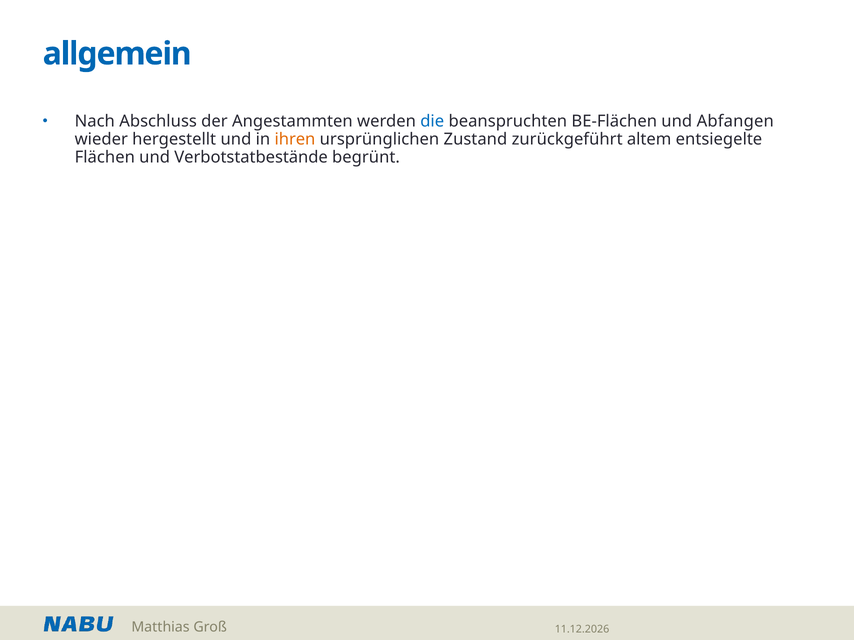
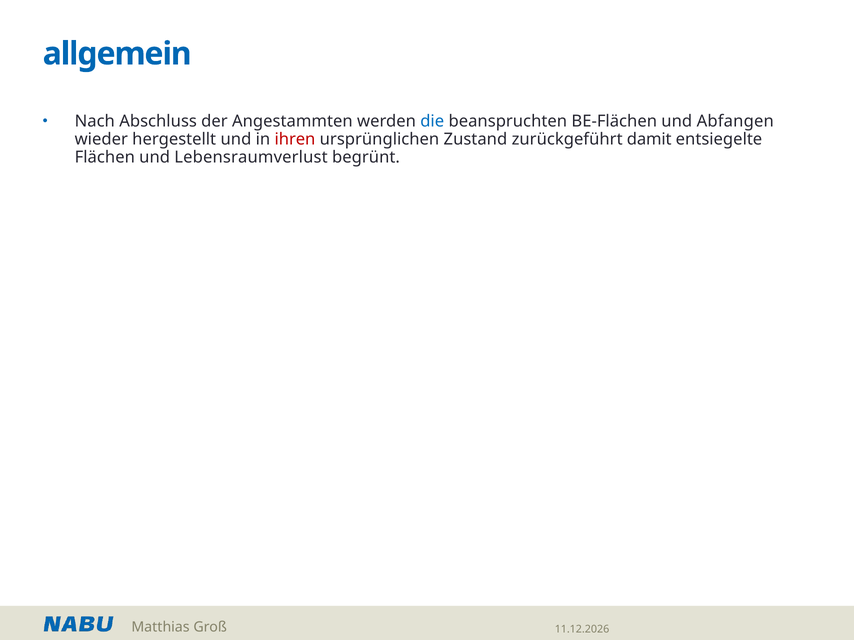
ihren colour: orange -> red (295, 140)
altem: altem -> damit (649, 140)
Verbotstatbestände: Verbotstatbestände -> Lebensraumverlust (251, 157)
